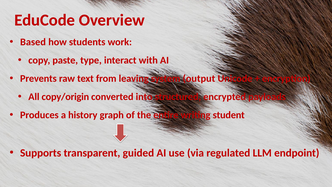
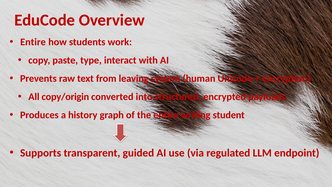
Based: Based -> Entire (33, 42)
output: output -> human (199, 78)
